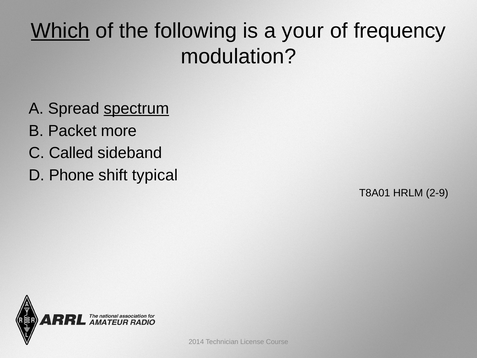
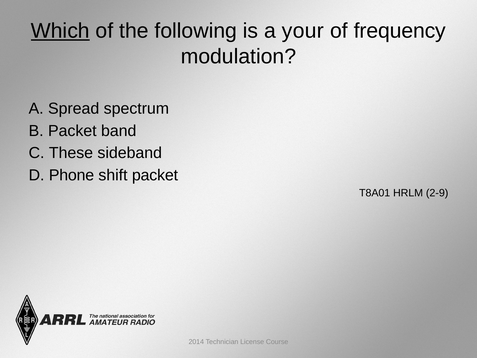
spectrum underline: present -> none (136, 108)
more: more -> band (119, 131)
Called: Called -> These (71, 153)
shift typical: typical -> packet (155, 175)
